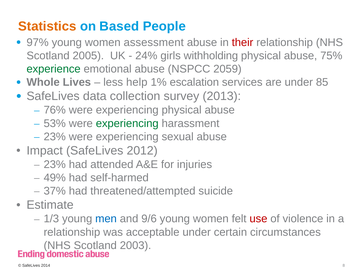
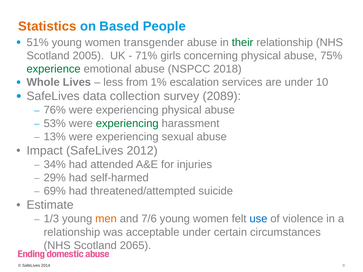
97%: 97% -> 51% (38, 42)
assessment: assessment -> transgender (154, 42)
their colour: red -> green (243, 42)
24%: 24% -> 71% (146, 56)
withholding: withholding -> concerning (211, 56)
2059: 2059 -> 2018 (227, 69)
help: help -> from (137, 82)
85: 85 -> 10 (322, 82)
2013: 2013 -> 2089 (222, 96)
23%: 23% -> 13% (55, 137)
23%: 23% -> 34% (55, 165)
49%: 49% -> 29% (55, 178)
37%: 37% -> 69% (55, 191)
men colour: blue -> orange (106, 219)
9/6: 9/6 -> 7/6 (149, 219)
use colour: red -> blue (258, 219)
2003: 2003 -> 2065 (136, 246)
